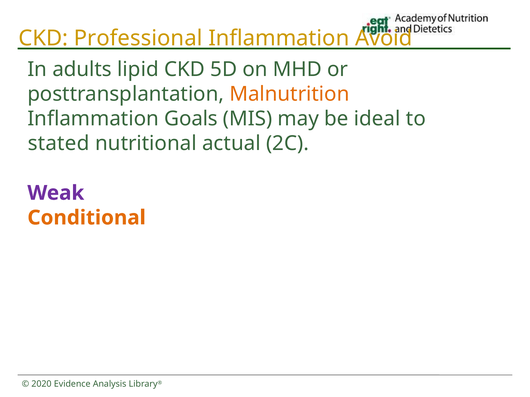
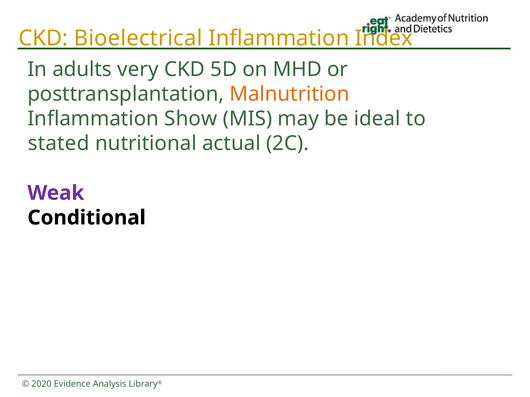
Professional: Professional -> Bioelectrical (138, 38)
Avoid: Avoid -> Index (384, 38)
lipid: lipid -> very (138, 69)
Goals: Goals -> Show (191, 119)
Conditional colour: orange -> black (87, 218)
